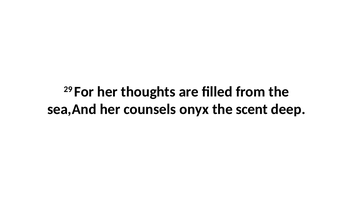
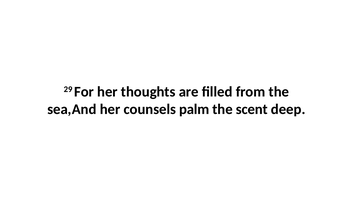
onyx: onyx -> palm (194, 109)
